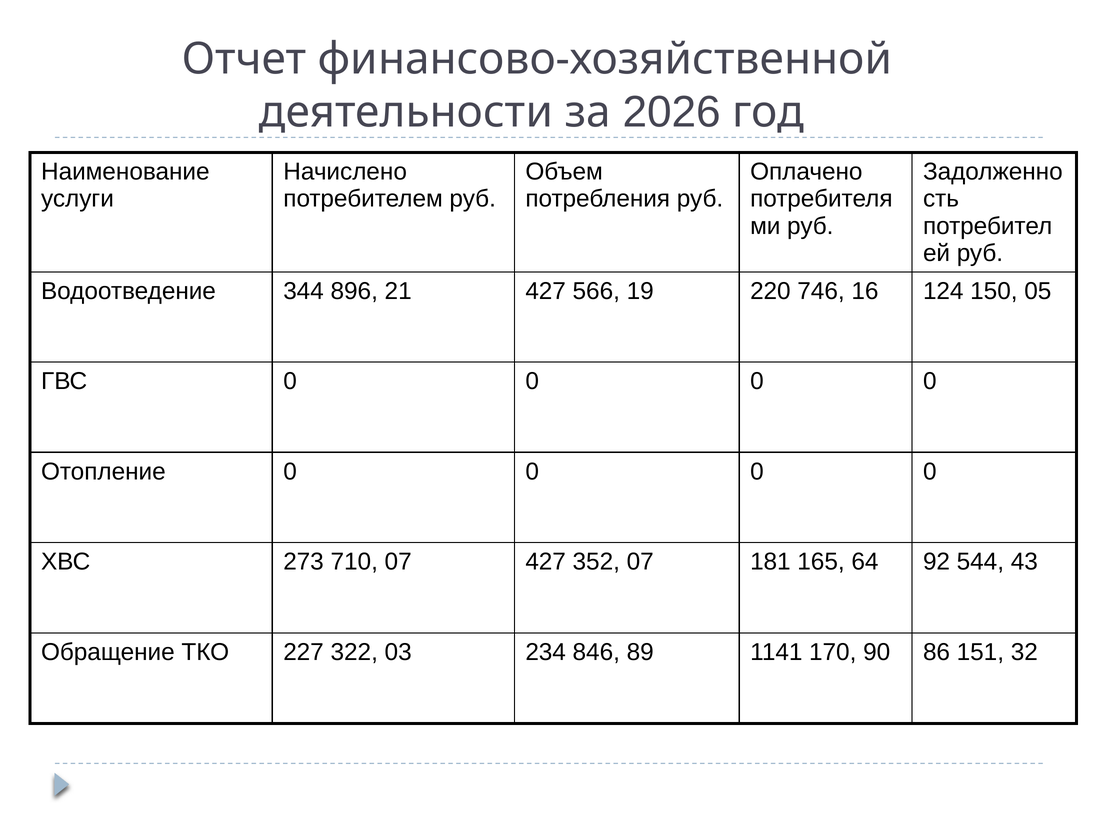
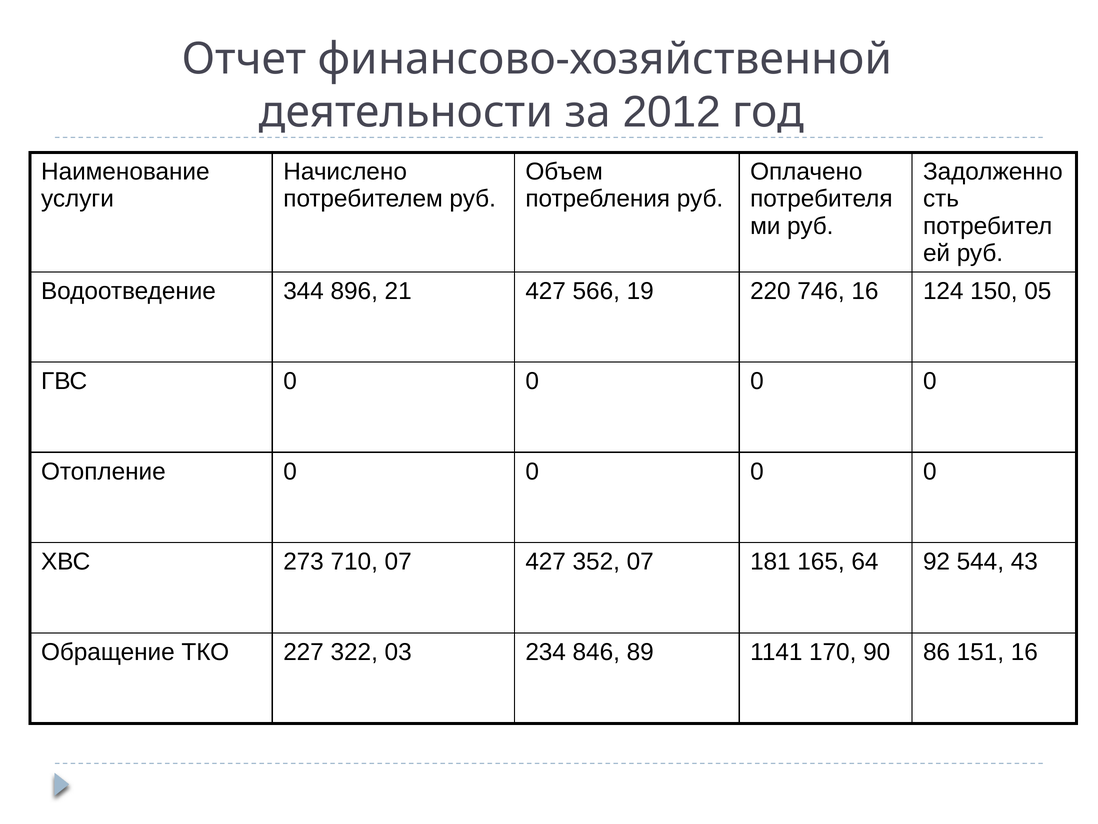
2026: 2026 -> 2012 (672, 112)
151 32: 32 -> 16 (1024, 652)
